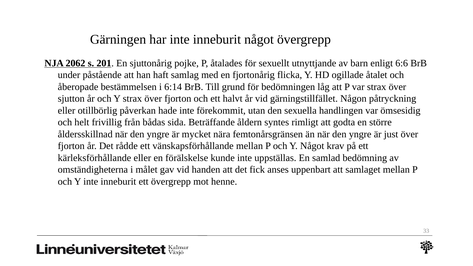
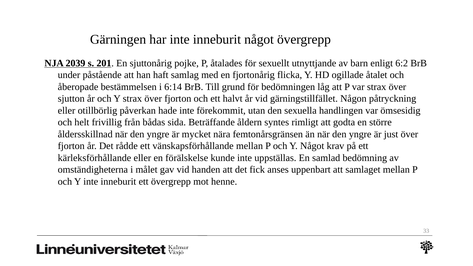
2062: 2062 -> 2039 (75, 63)
6:6: 6:6 -> 6:2 (402, 63)
